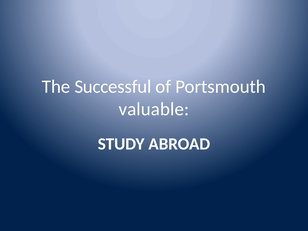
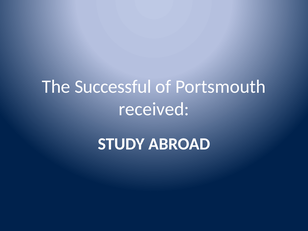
valuable: valuable -> received (154, 109)
